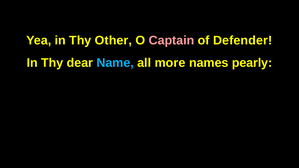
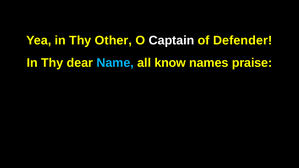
Captain colour: pink -> white (172, 40)
more: more -> know (170, 63)
pearly: pearly -> praise (252, 63)
